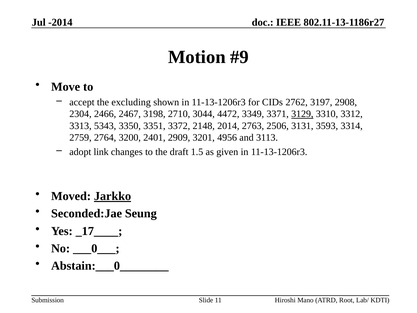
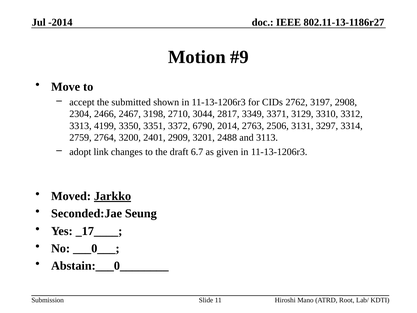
excluding: excluding -> submitted (131, 102)
4472: 4472 -> 2817 (228, 114)
3129 underline: present -> none (302, 114)
5343: 5343 -> 4199 (105, 126)
2148: 2148 -> 6790 (204, 126)
3593: 3593 -> 3297 (327, 126)
4956: 4956 -> 2488 (227, 138)
1.5: 1.5 -> 6.7 (197, 152)
